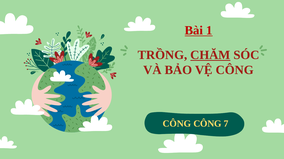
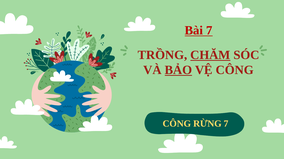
Bài 1: 1 -> 7 (209, 30)
BẢO underline: none -> present (178, 70)
CÔNG CÔNG: CÔNG -> RỪNG (207, 124)
